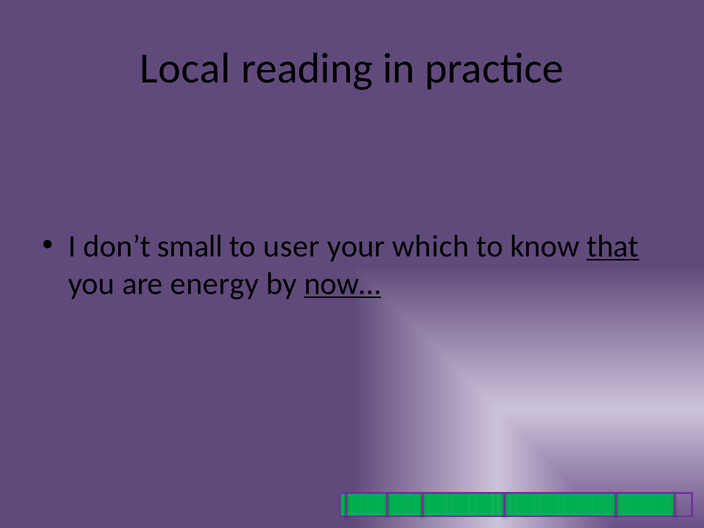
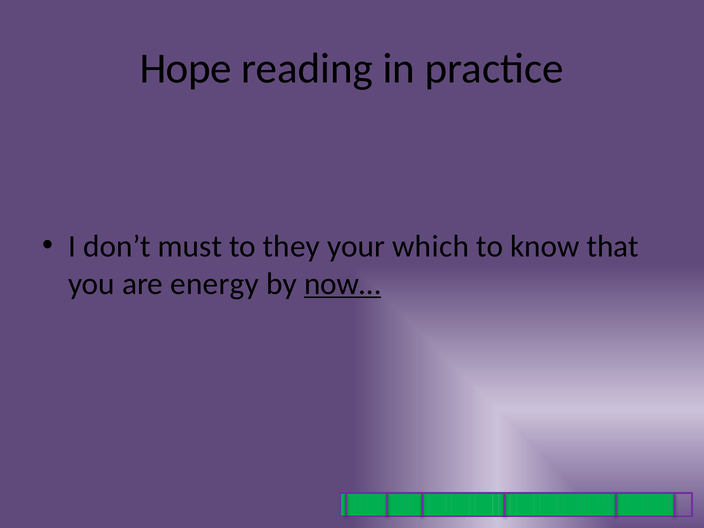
Local: Local -> Hope (186, 69)
small: small -> must (190, 246)
user: user -> they (291, 246)
that underline: present -> none (613, 246)
